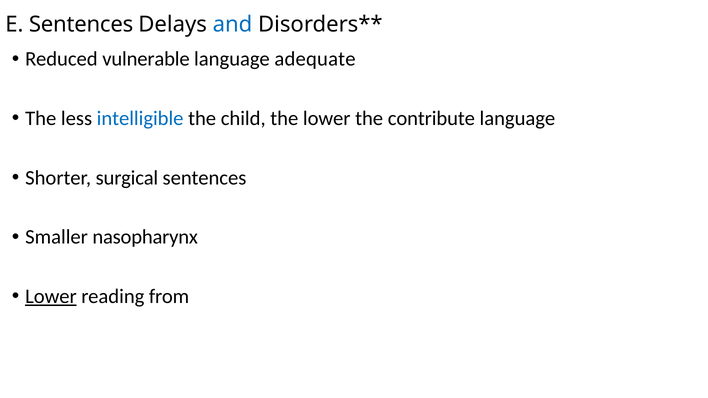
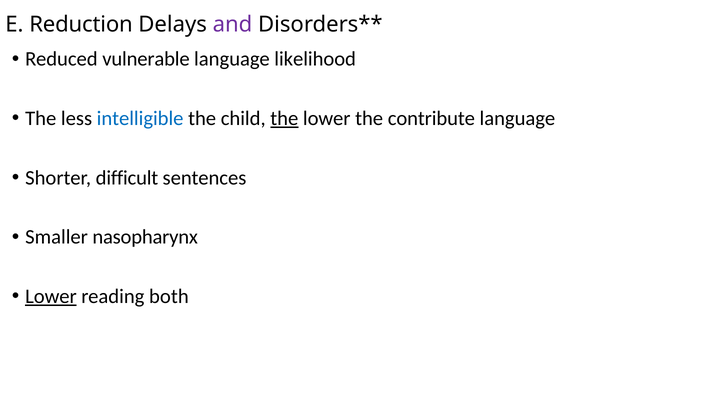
E Sentences: Sentences -> Reduction (81, 24)
and colour: blue -> purple (232, 24)
adequate: adequate -> likelihood (315, 59)
the underline: none -> present (284, 118)
surgical: surgical -> difficult (127, 178)
from: from -> both (169, 297)
